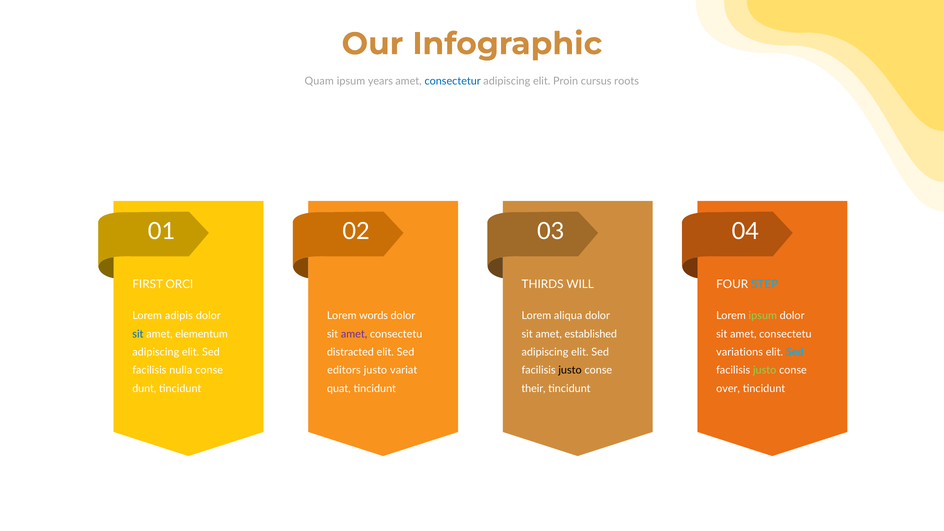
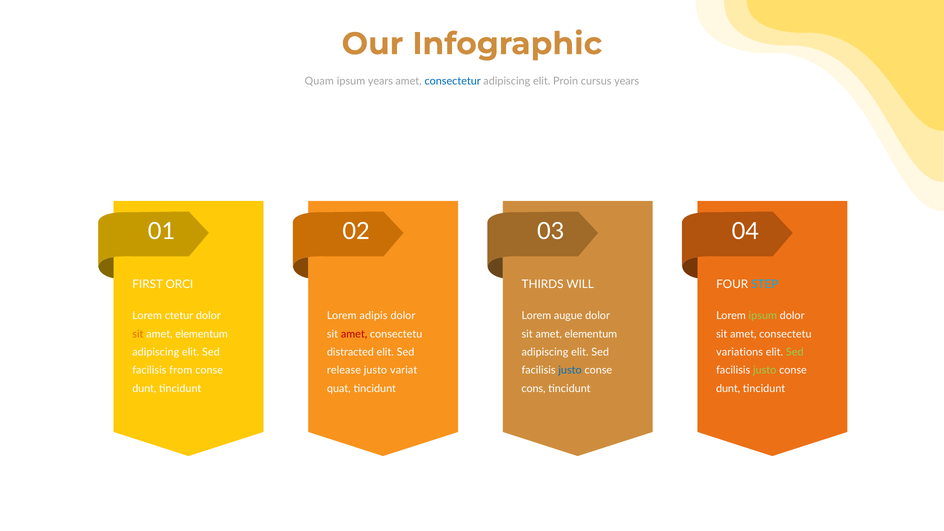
cursus roots: roots -> years (627, 81)
adipis: adipis -> ctetur (179, 316)
words: words -> adipis (374, 316)
aliqua: aliqua -> augue (568, 316)
sit colour: blue -> orange (138, 334)
amet colour: purple -> red (354, 334)
established: established -> elementum (591, 334)
Sed colour: light blue -> light green (795, 352)
nulla: nulla -> from (181, 370)
editors: editors -> release (344, 370)
justo colour: black -> blue (570, 370)
their: their -> cons (534, 389)
over: over -> dunt (728, 389)
